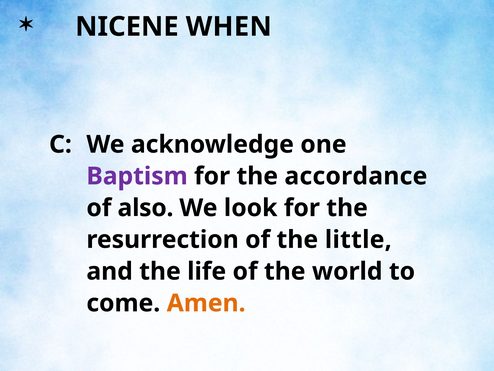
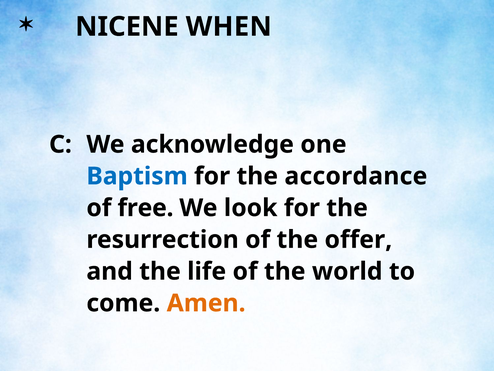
Baptism colour: purple -> blue (137, 176)
also: also -> free (145, 208)
little: little -> offer (358, 239)
